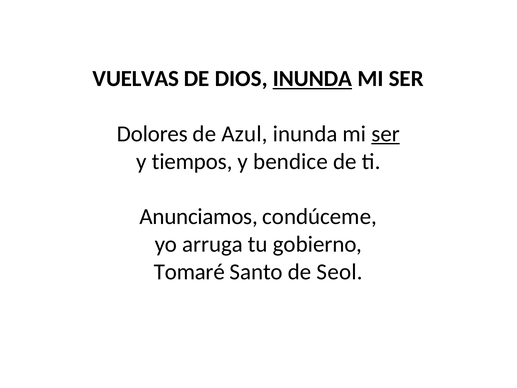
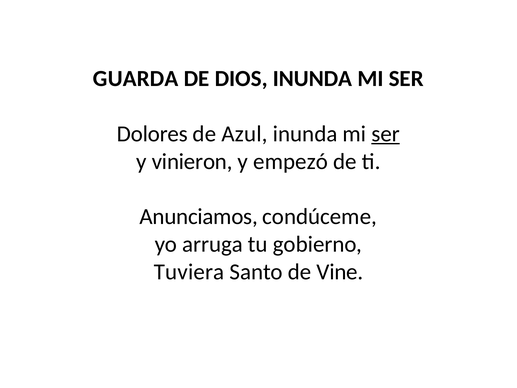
VUELVAS: VUELVAS -> GUARDA (136, 79)
INUNDA underline: present -> none (313, 79)
tiempos: tiempos -> vinieron (192, 161)
bendice: bendice -> empezó (291, 161)
Tomaré: Tomaré -> Tuviera (189, 272)
Seol: Seol -> Vine (340, 272)
